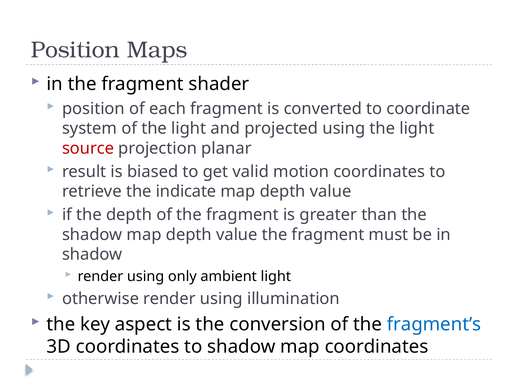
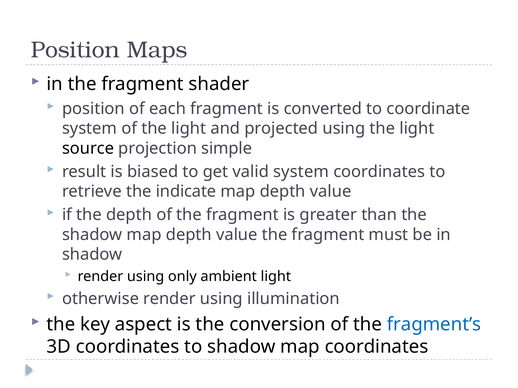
source colour: red -> black (88, 148)
planar: planar -> simple (227, 148)
valid motion: motion -> system (301, 172)
